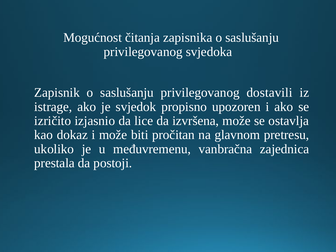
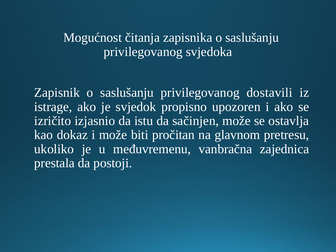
lice: lice -> istu (144, 121)
izvršena: izvršena -> sačinjen (196, 121)
